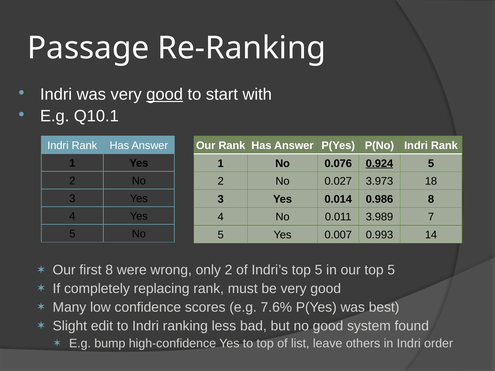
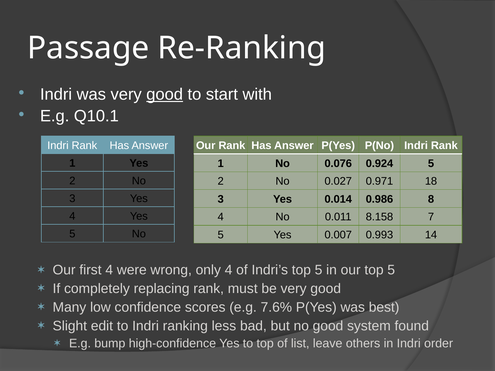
0.924 underline: present -> none (379, 164)
3.973: 3.973 -> 0.971 (379, 181)
3.989: 3.989 -> 8.158 (379, 217)
first 8: 8 -> 4 (109, 270)
only 2: 2 -> 4 (229, 270)
